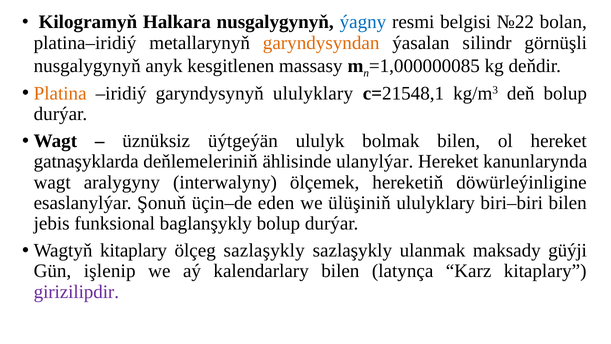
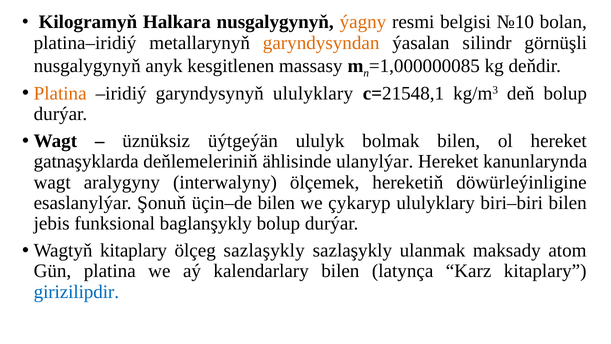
ýagny colour: blue -> orange (363, 22)
№22: №22 -> №10 (515, 22)
üçin–de eden: eden -> bilen (276, 203)
ülüşiniň: ülüşiniň -> çykaryp (359, 203)
güýji: güýji -> atom (567, 250)
Gün işlenip: işlenip -> platina (110, 271)
girizilipdir colour: purple -> blue (76, 292)
